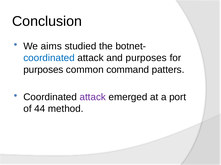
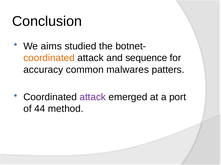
coordinated colour: blue -> orange (49, 58)
and purposes: purposes -> sequence (146, 58)
purposes: purposes -> accuracy (43, 70)
command: command -> malwares (128, 70)
